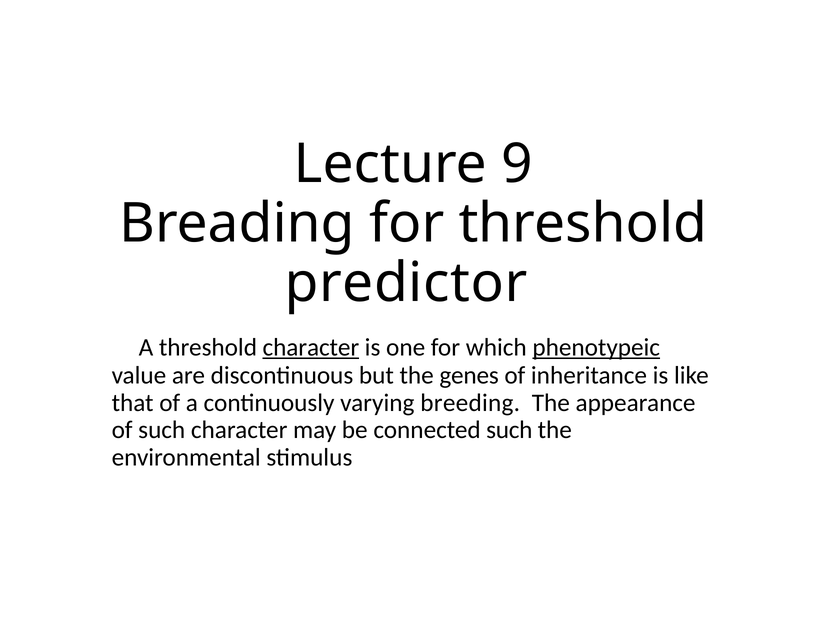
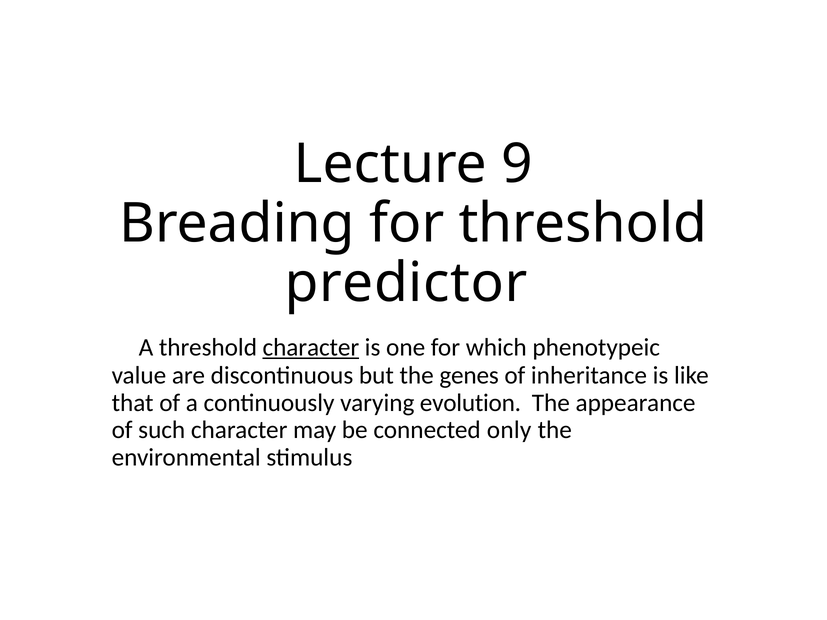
phenotypeic underline: present -> none (596, 347)
breeding: breeding -> evolution (470, 403)
connected such: such -> only (509, 430)
